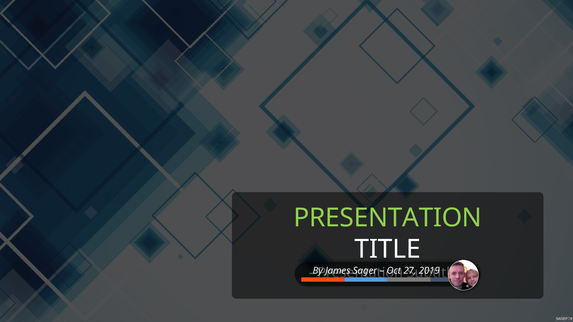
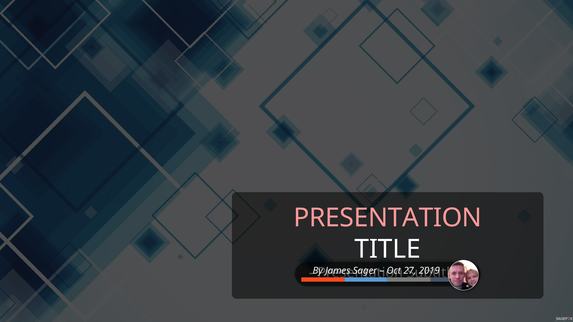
PRESENTATION colour: light green -> pink (388, 218)
